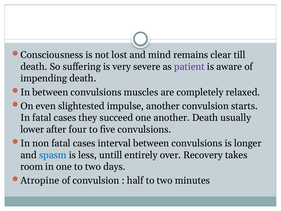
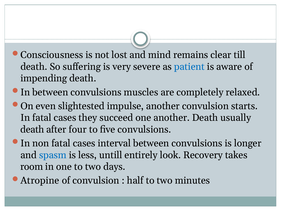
patient colour: purple -> blue (189, 67)
lower: lower -> death (32, 129)
over: over -> look (170, 155)
